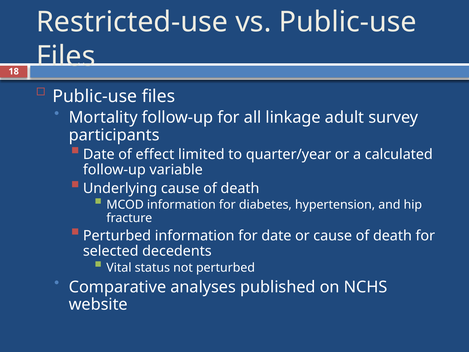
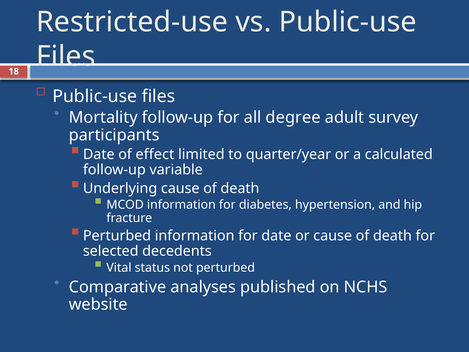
linkage: linkage -> degree (293, 118)
